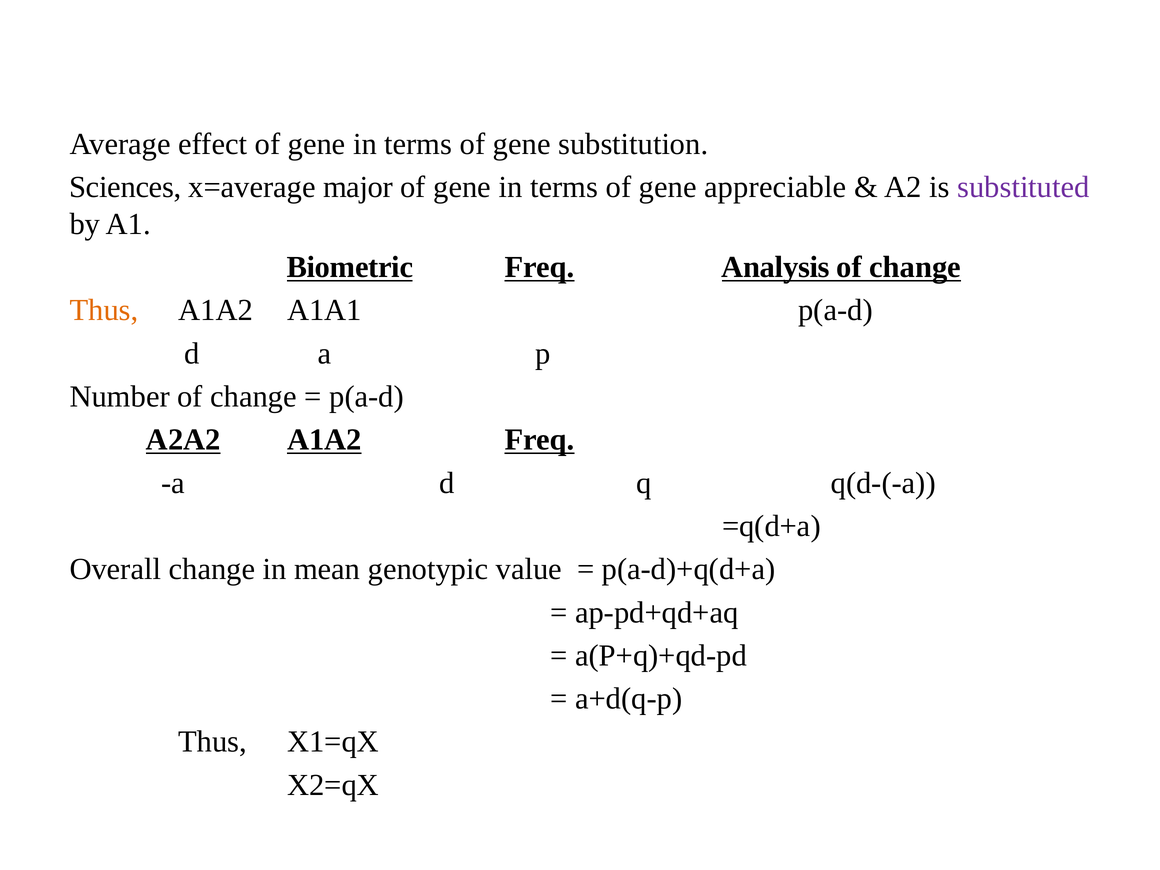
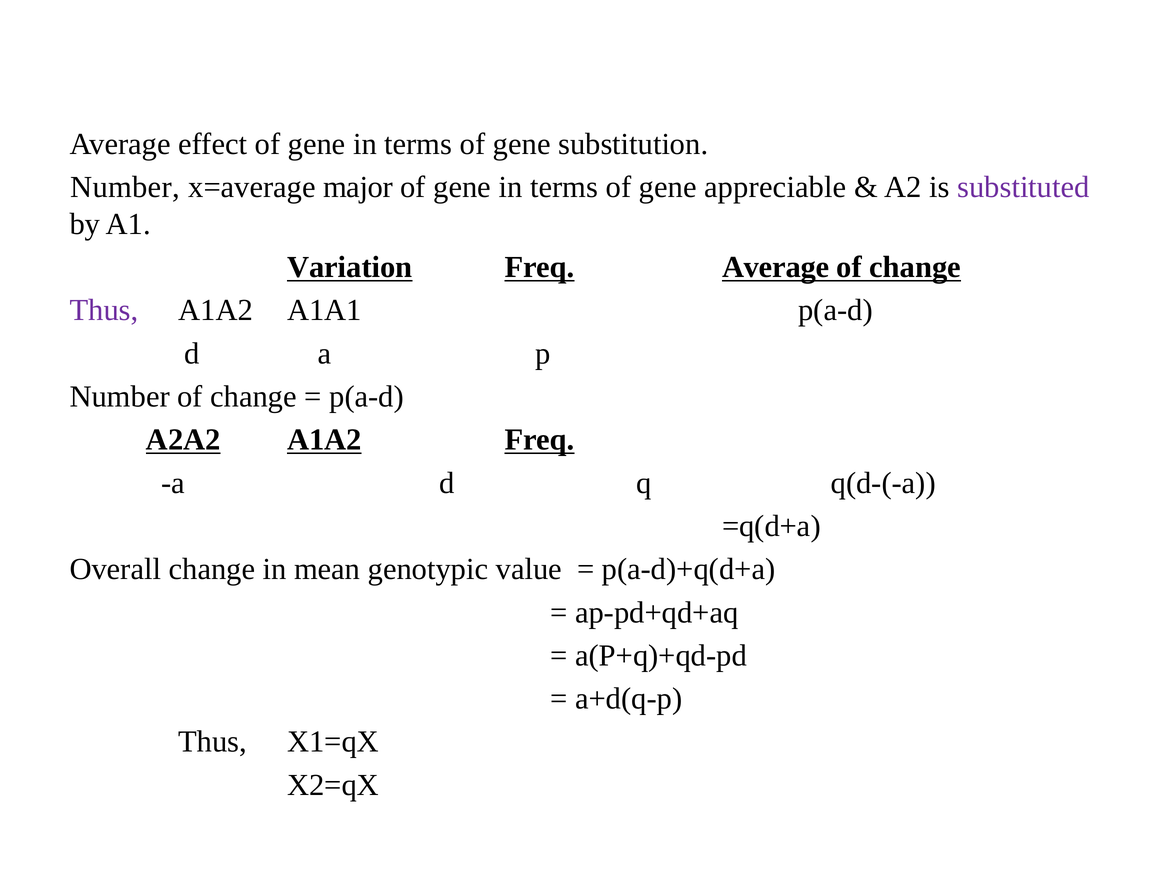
Sciences: Sciences -> Number (125, 187)
Biometric: Biometric -> Variation (350, 267)
Freq Analysis: Analysis -> Average (776, 267)
Thus colour: orange -> purple (104, 310)
